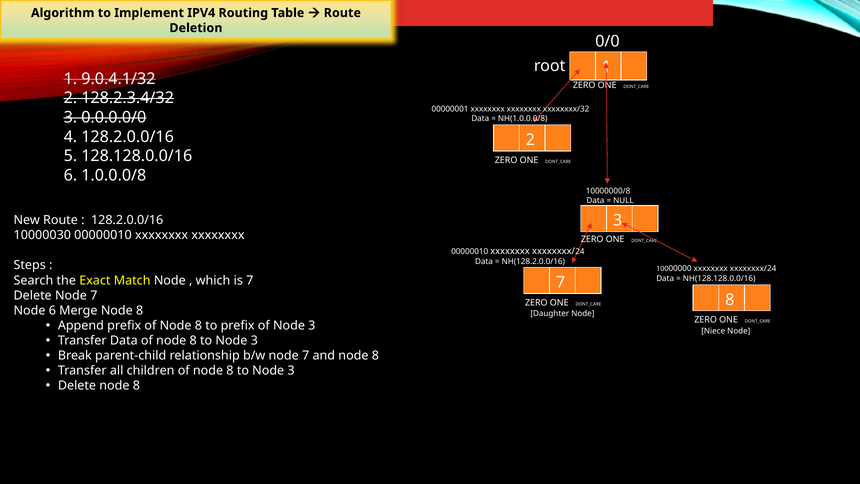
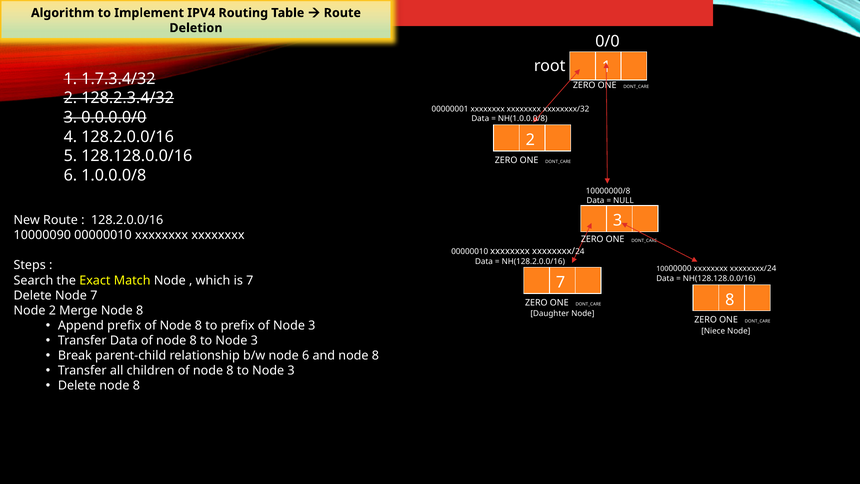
9.0.4.1/32: 9.0.4.1/32 -> 1.7.3.4/32 (118, 79)
10000030: 10000030 -> 10000090 (42, 235)
Node 6: 6 -> 2 (52, 310)
b/w node 7: 7 -> 6 (306, 356)
